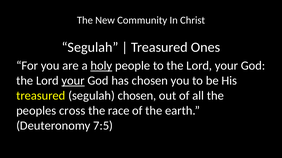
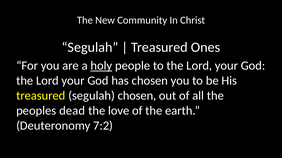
your underline: present -> none (73, 81)
cross: cross -> dead (72, 111)
race: race -> love (119, 111)
7:5: 7:5 -> 7:2 (103, 126)
